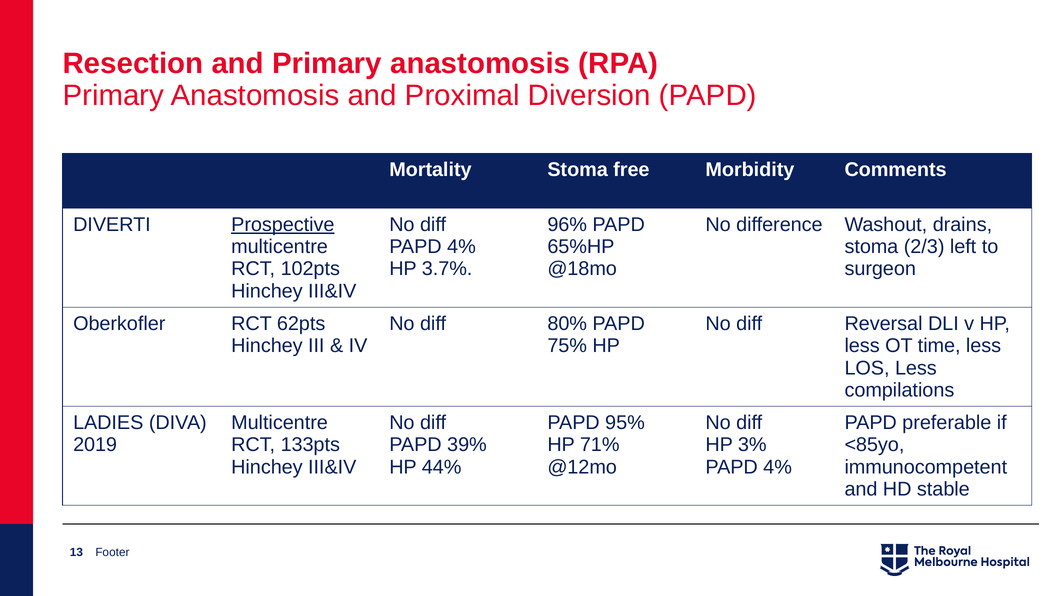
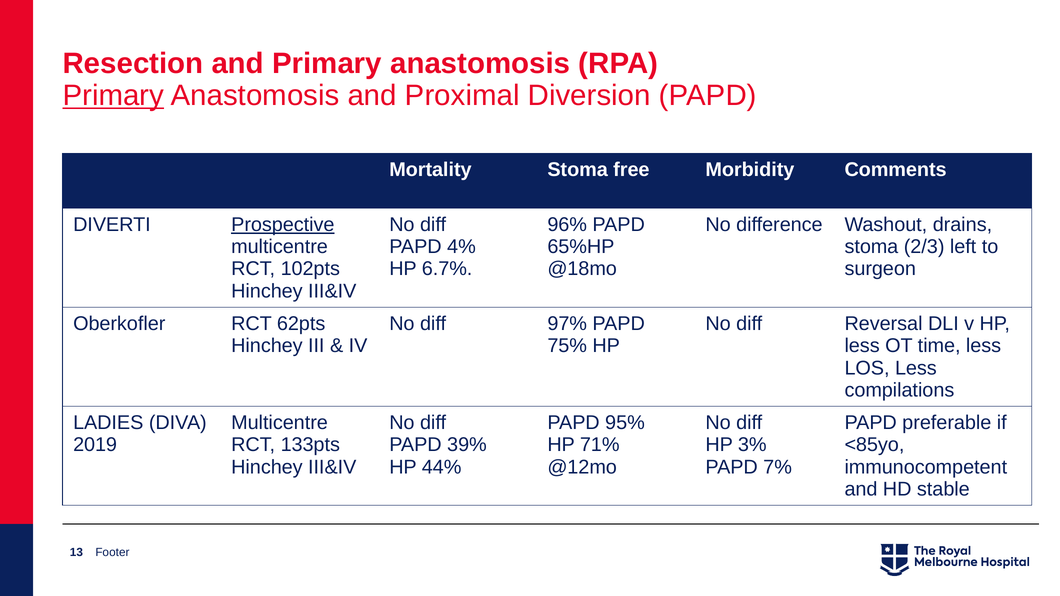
Primary underline: none -> present (113, 96)
3.7%: 3.7% -> 6.7% (447, 269)
80%: 80% -> 97% (567, 324)
4%: 4% -> 7% (778, 467)
